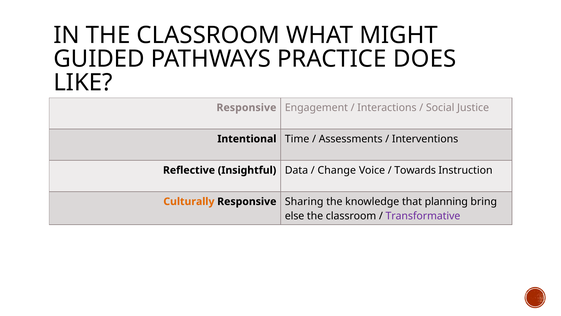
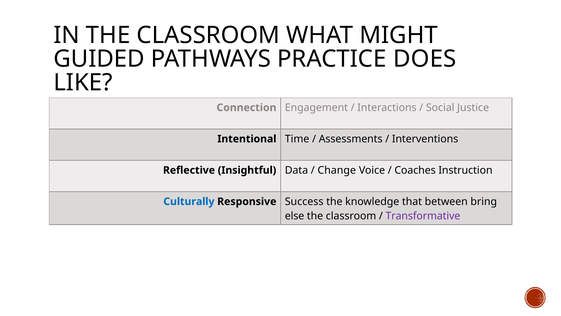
Responsive: Responsive -> Connection (246, 107)
Towards: Towards -> Coaches (415, 170)
Culturally colour: orange -> blue (189, 201)
Sharing: Sharing -> Success (304, 201)
planning: planning -> between (446, 201)
